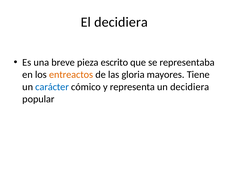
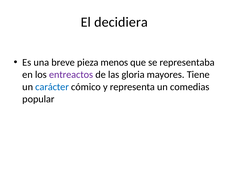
escrito: escrito -> menos (114, 62)
entreactos colour: orange -> purple (71, 75)
un decidiera: decidiera -> comedias (190, 87)
